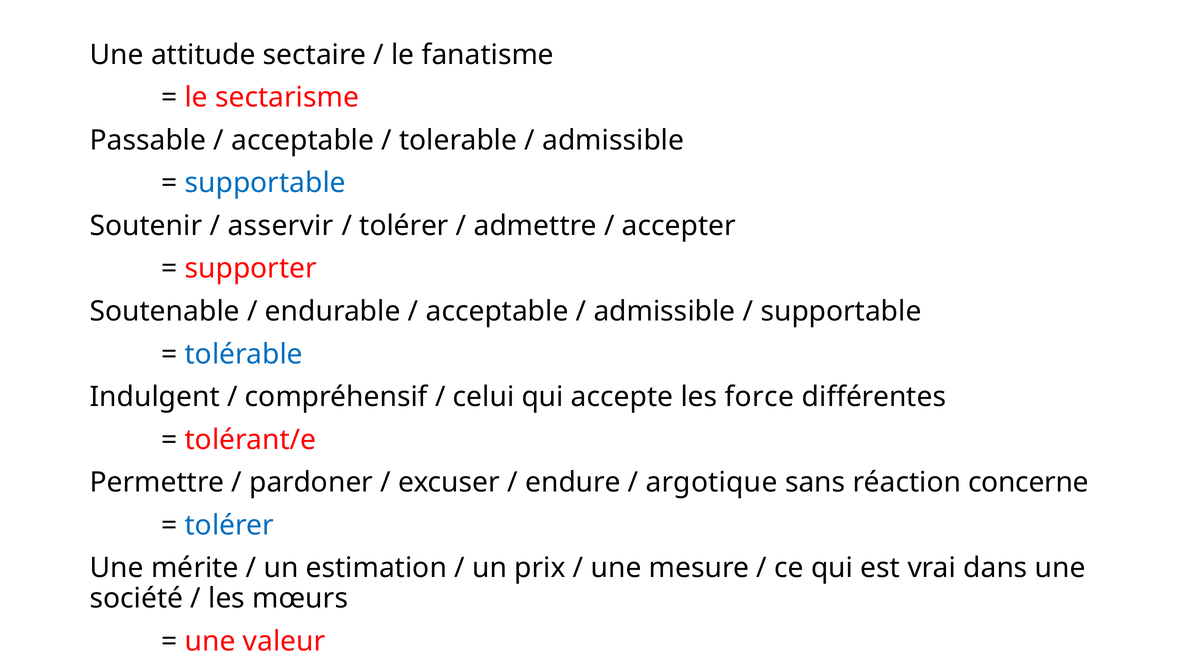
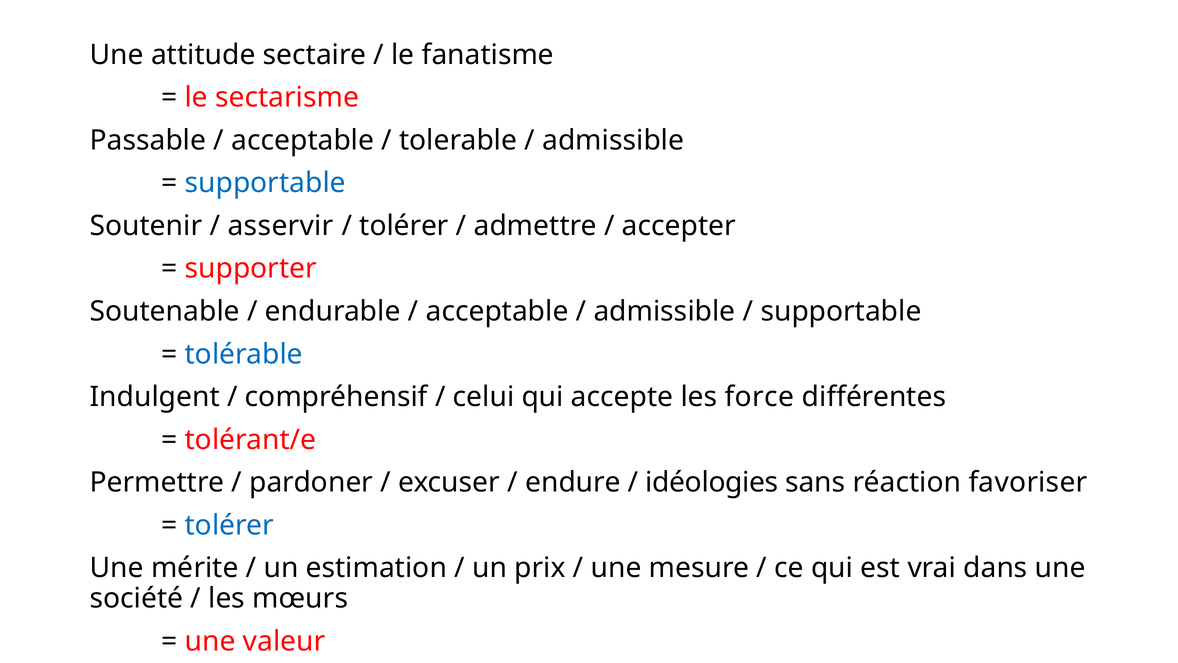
argotique: argotique -> idéologies (712, 482)
concerne: concerne -> favoriser (1028, 482)
